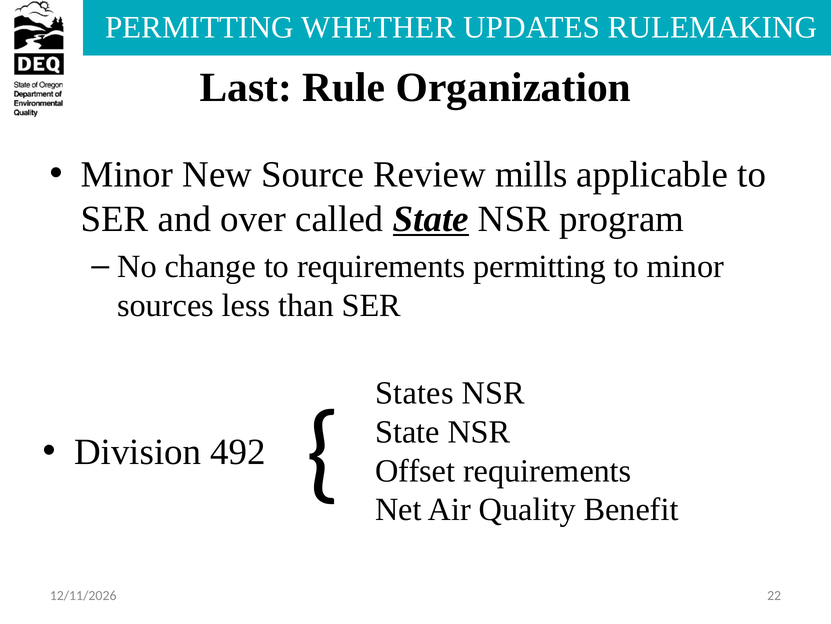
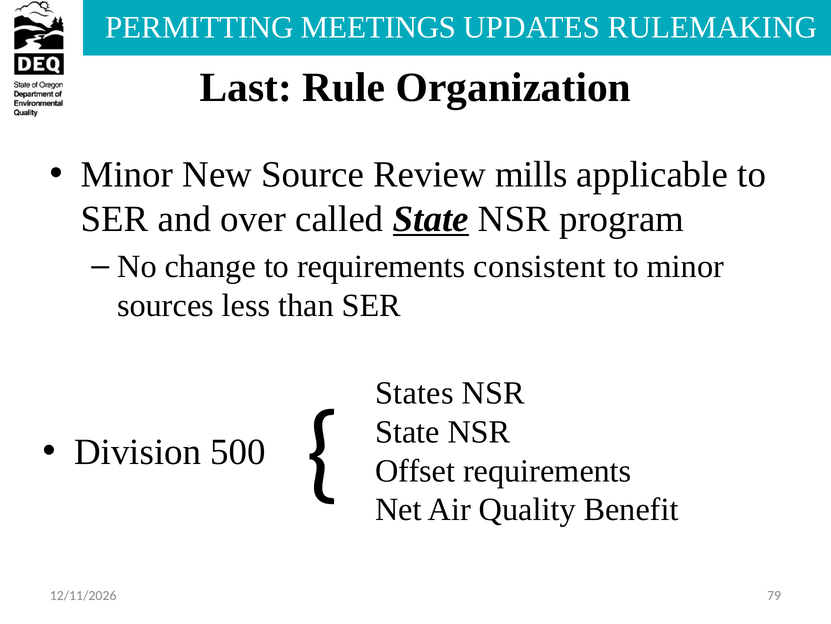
WHETHER: WHETHER -> MEETINGS (379, 27)
requirements permitting: permitting -> consistent (539, 266)
492: 492 -> 500 (238, 451)
22: 22 -> 79 (774, 595)
